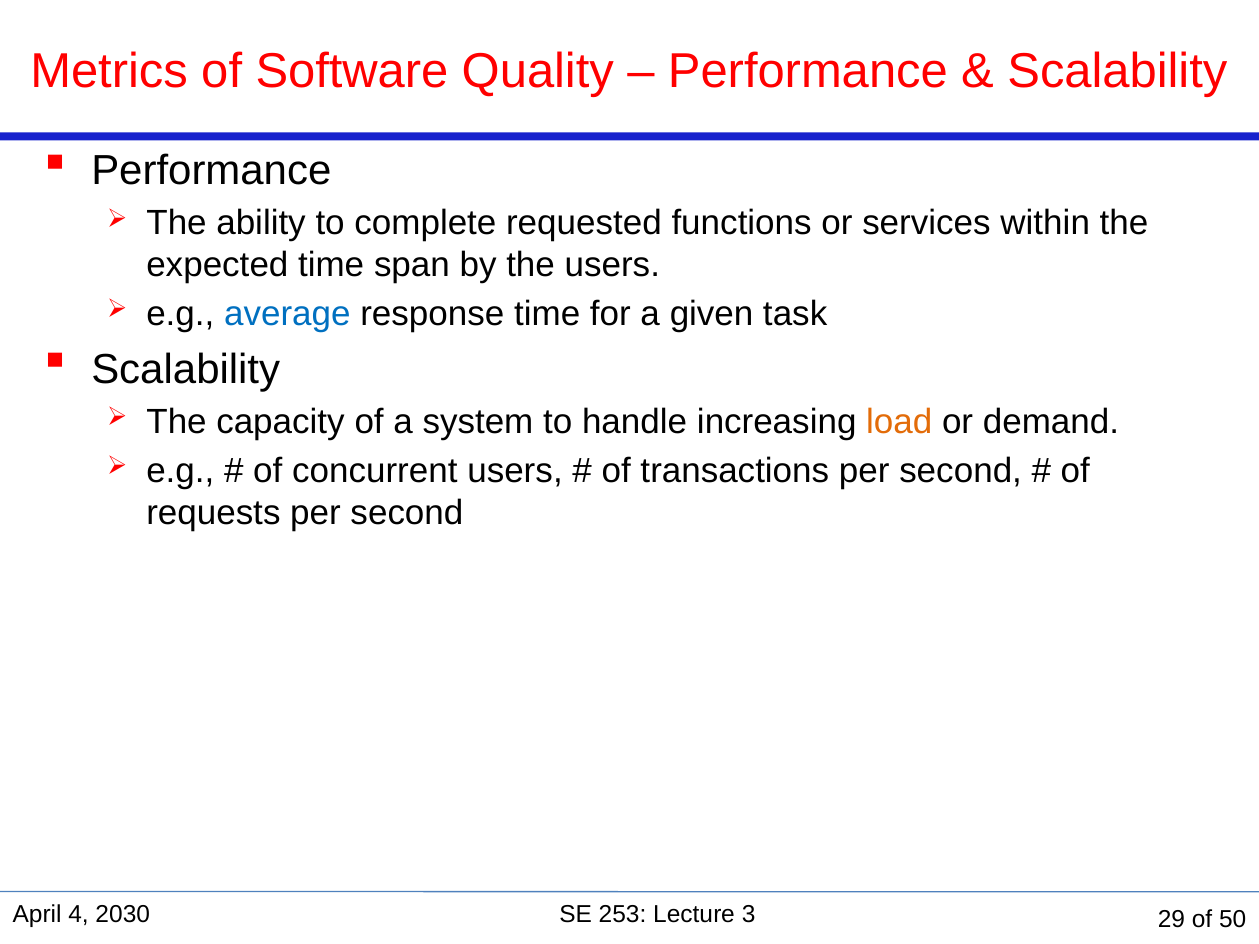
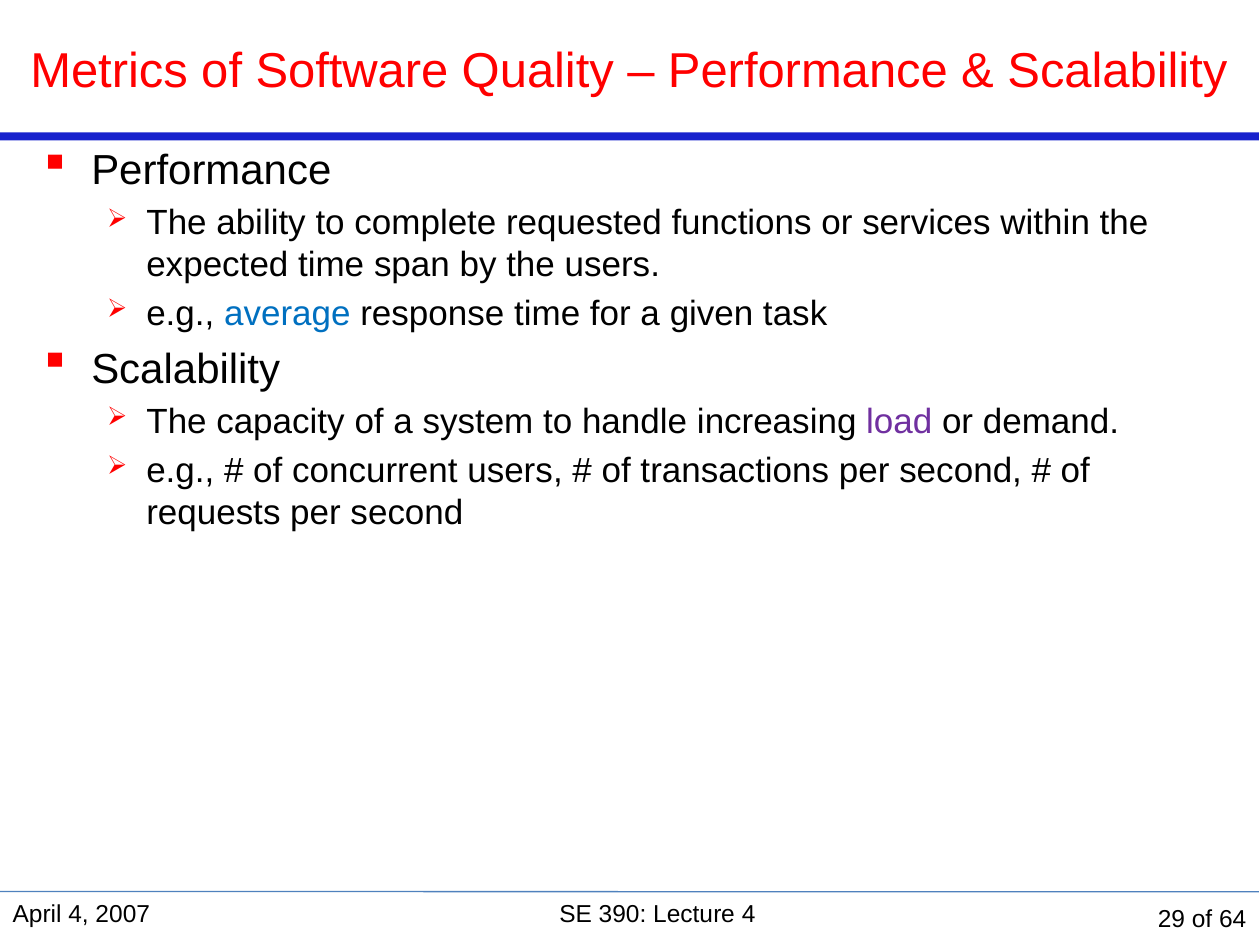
load colour: orange -> purple (899, 422)
2030: 2030 -> 2007 (123, 915)
253: 253 -> 390 (622, 915)
Lecture 3: 3 -> 4 (749, 915)
50: 50 -> 64 (1233, 920)
